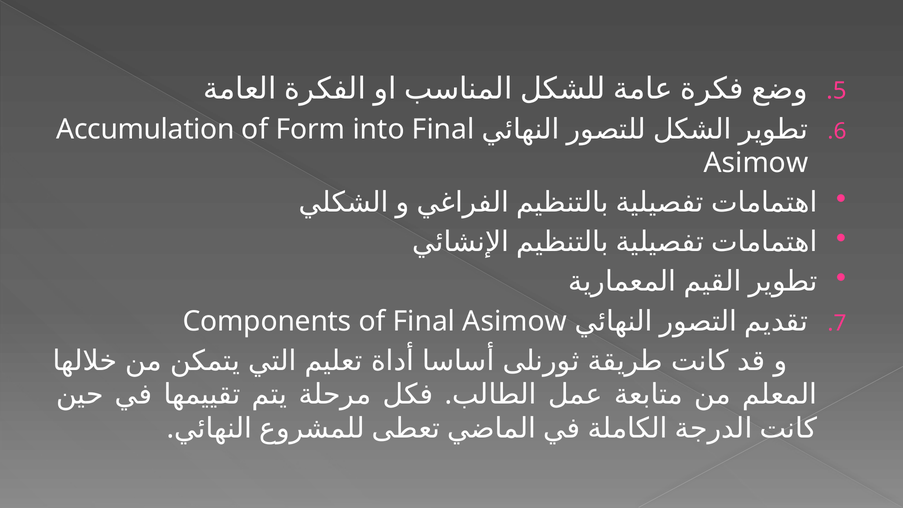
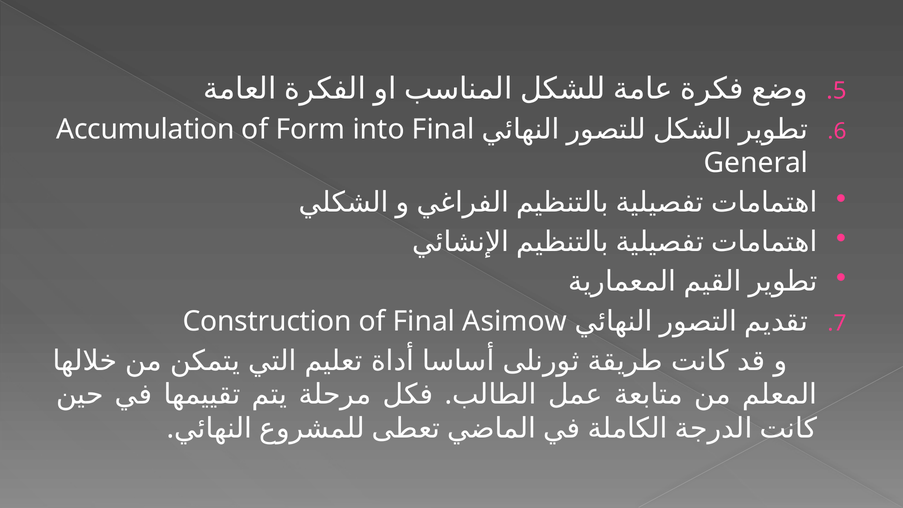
Asimow: Asimow -> General (756, 163)
Components: Components -> Construction (267, 321)
